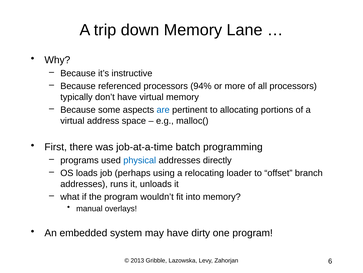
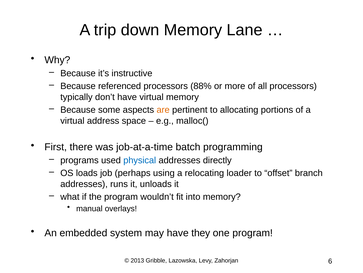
94%: 94% -> 88% (201, 86)
are colour: blue -> orange (163, 110)
dirty: dirty -> they (201, 232)
